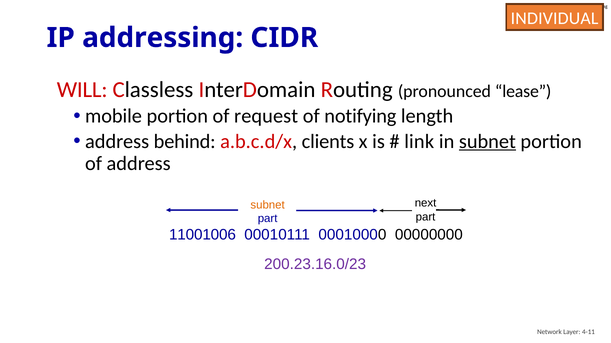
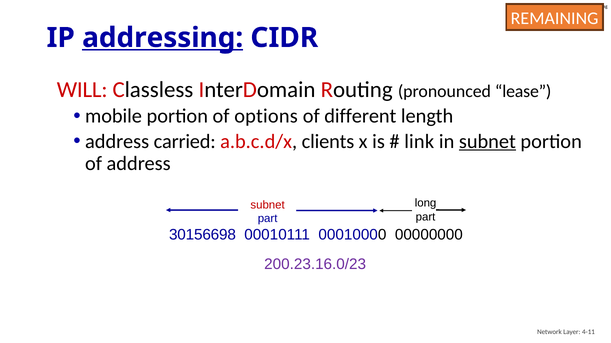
INDIVIDUAL: INDIVIDUAL -> REMAINING (555, 18)
addressing underline: none -> present (163, 38)
request: request -> options (266, 116)
notifying: notifying -> different (360, 116)
behind: behind -> carried (185, 142)
next: next -> long (426, 204)
subnet colour: orange -> red (268, 205)
11001006: 11001006 -> 30156698 (202, 235)
